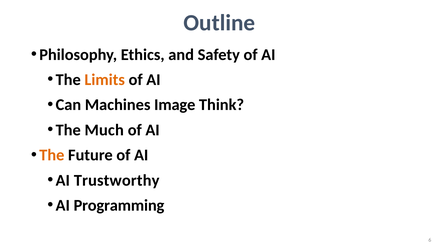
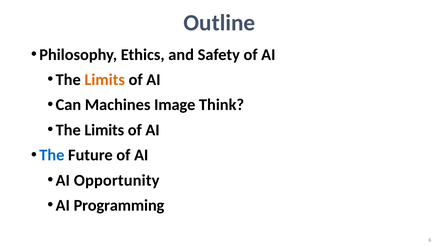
Much: Much -> Limits (104, 130)
The colour: orange -> blue (52, 155)
Trustworthy: Trustworthy -> Opportunity (117, 180)
